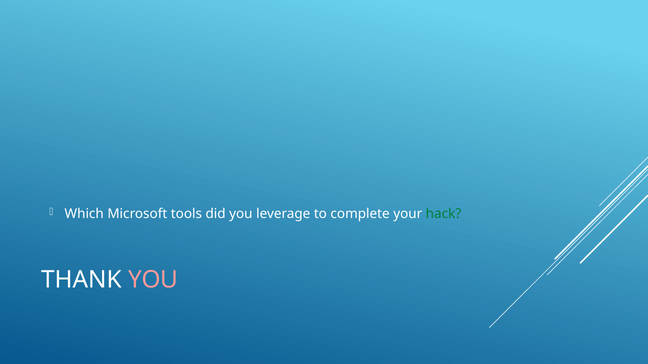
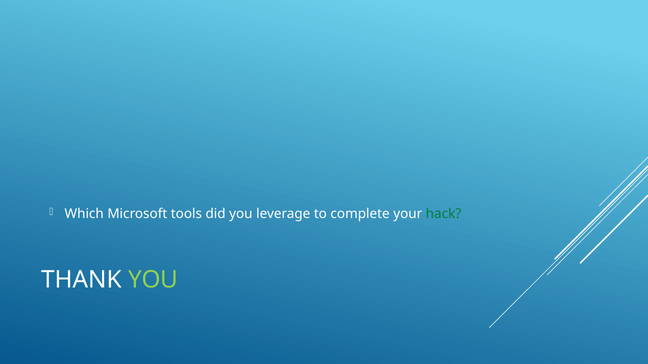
YOU colour: pink -> light green (153, 280)
